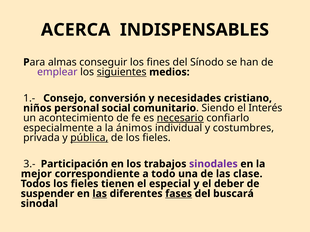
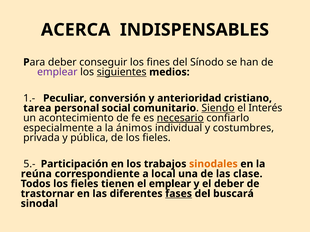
almas: almas -> deber (62, 62)
Consejo: Consejo -> Peculiar (65, 98)
necesidades: necesidades -> anterioridad (189, 98)
niños: niños -> tarea (37, 108)
Siendo underline: none -> present (218, 108)
pública underline: present -> none (89, 138)
3.-: 3.- -> 5.- (29, 164)
sinodales colour: purple -> orange (213, 164)
mejor: mejor -> reúna (36, 174)
todo: todo -> local (163, 174)
el especial: especial -> emplear (170, 184)
suspender: suspender -> trastornar (47, 194)
las underline: present -> none (100, 194)
